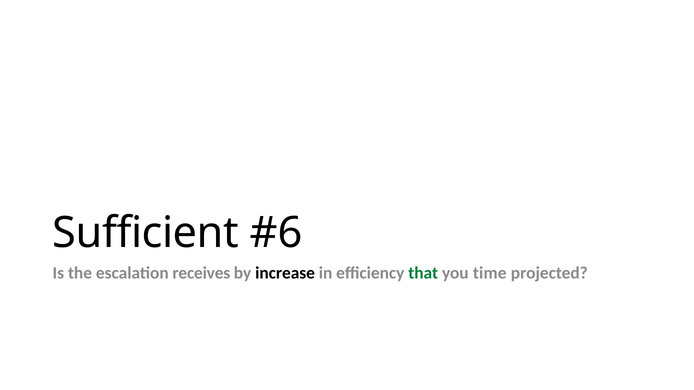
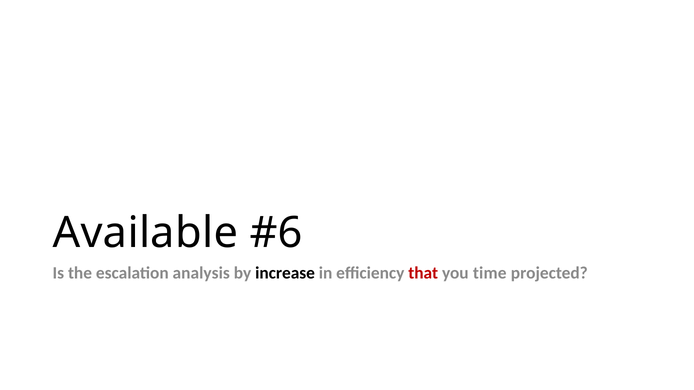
Sufficient: Sufficient -> Available (145, 233)
receives: receives -> analysis (201, 273)
that colour: green -> red (423, 273)
